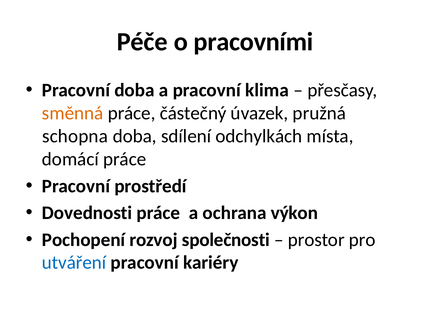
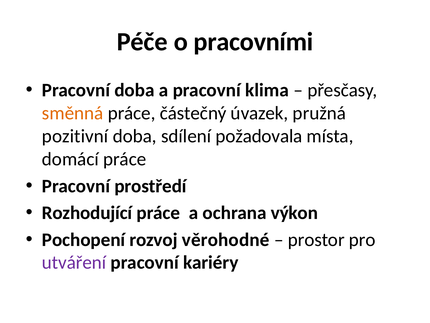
schopna: schopna -> pozitivní (75, 136)
odchylkách: odchylkách -> požadovala (259, 136)
Dovednosti: Dovednosti -> Rozhodující (87, 213)
společnosti: společnosti -> věrohodné (226, 239)
utváření colour: blue -> purple (74, 262)
